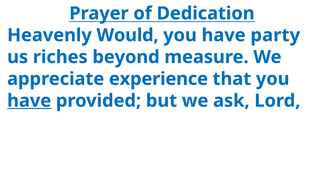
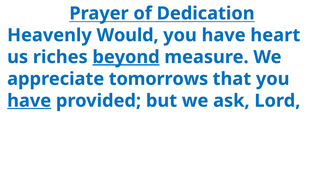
party: party -> heart (275, 35)
beyond underline: none -> present (126, 57)
experience: experience -> tomorrows (158, 79)
